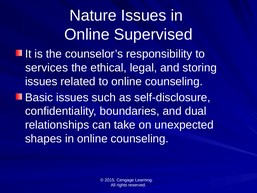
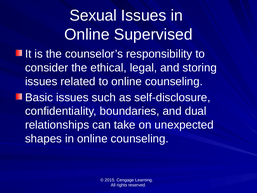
Nature: Nature -> Sexual (93, 16)
services: services -> consider (47, 68)
